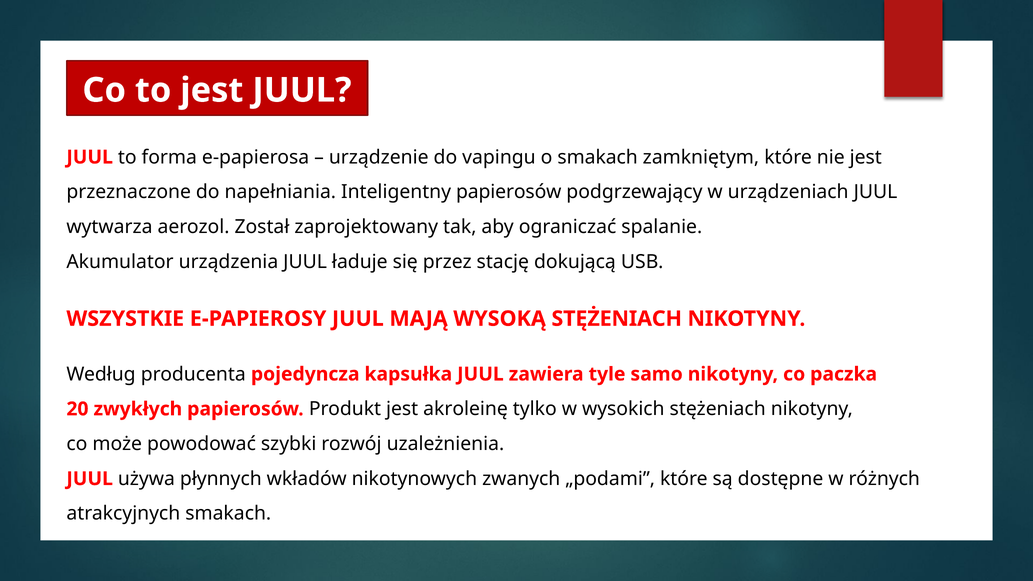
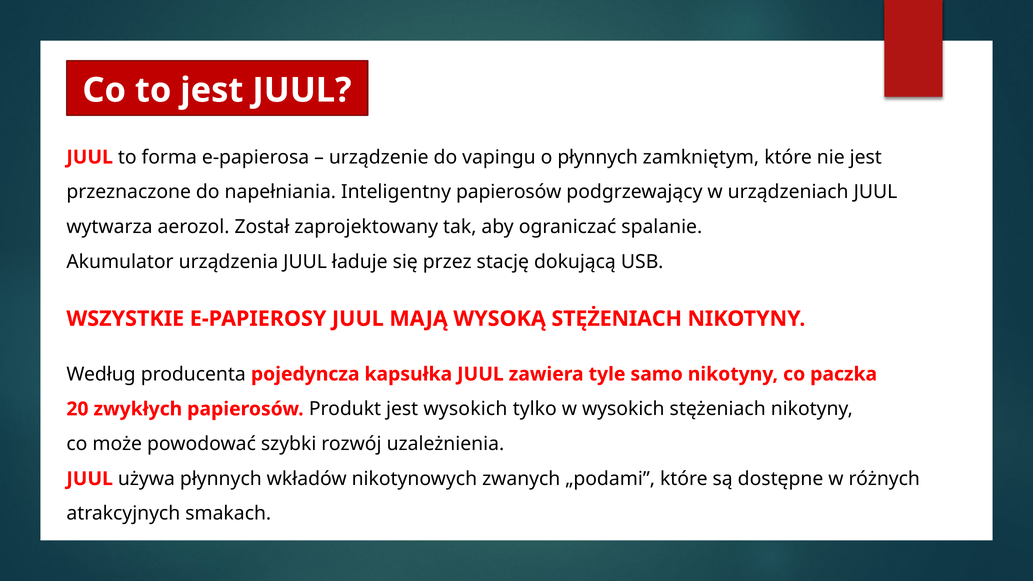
o smakach: smakach -> płynnych (598, 157)
jest akroleinę: akroleinę -> wysokich (465, 409)
